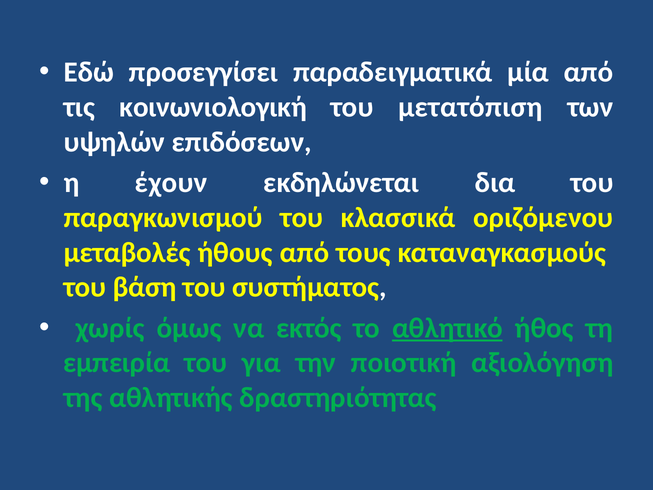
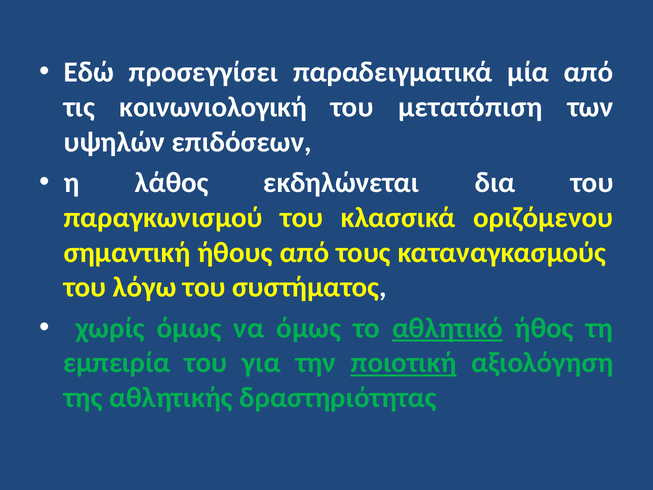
έχουν: έχουν -> λάθος (172, 183)
μεταβολές: μεταβολές -> σημαντική (127, 252)
βάση: βάση -> λόγω (145, 287)
να εκτός: εκτός -> όμως (309, 328)
ποιοτική underline: none -> present (404, 363)
